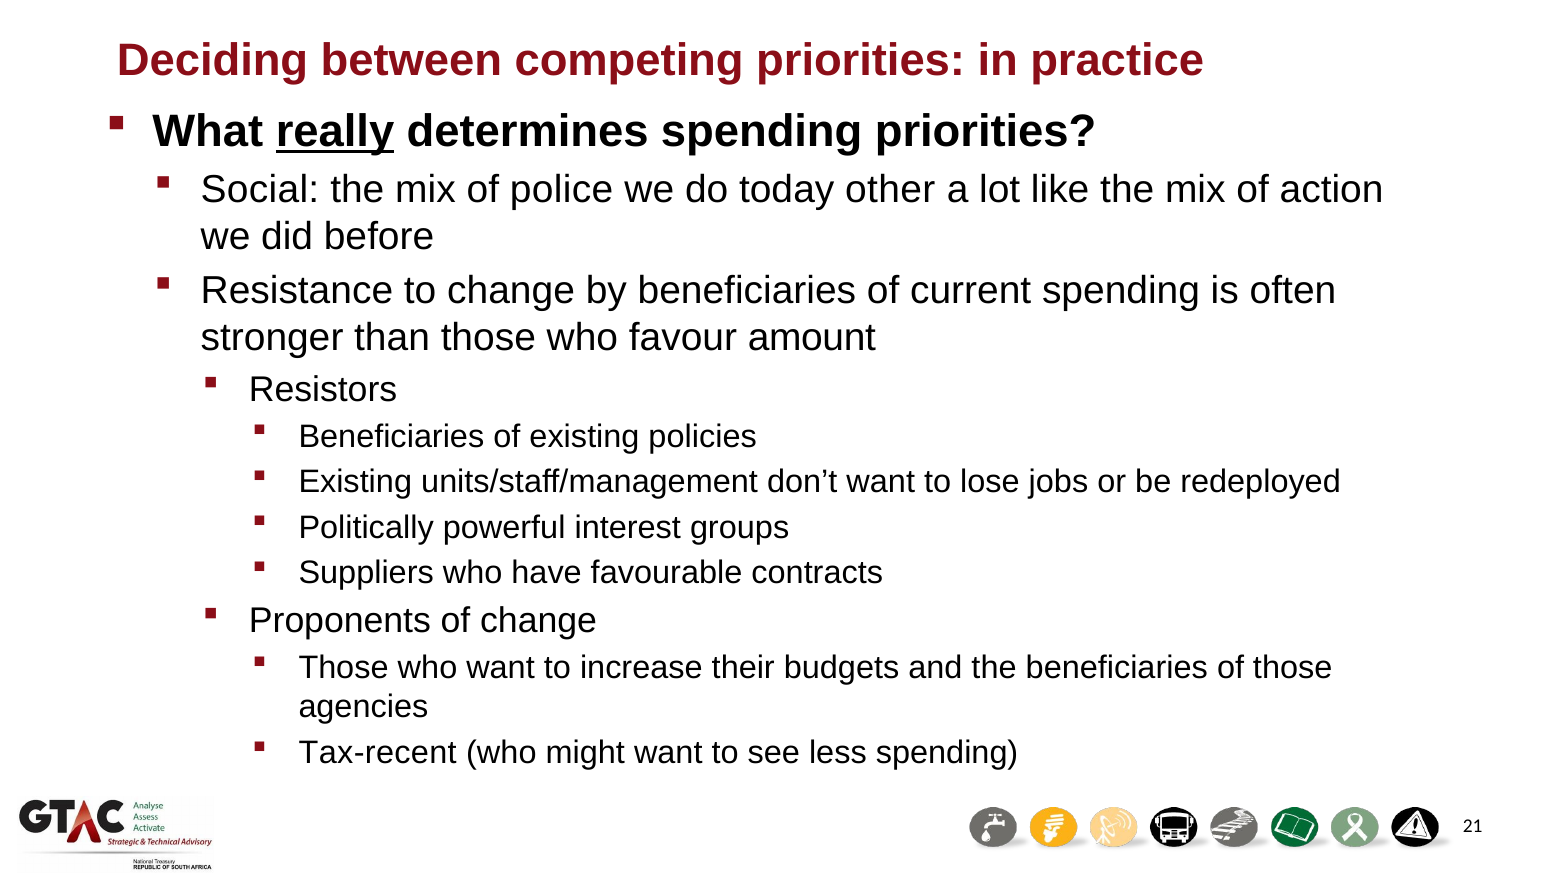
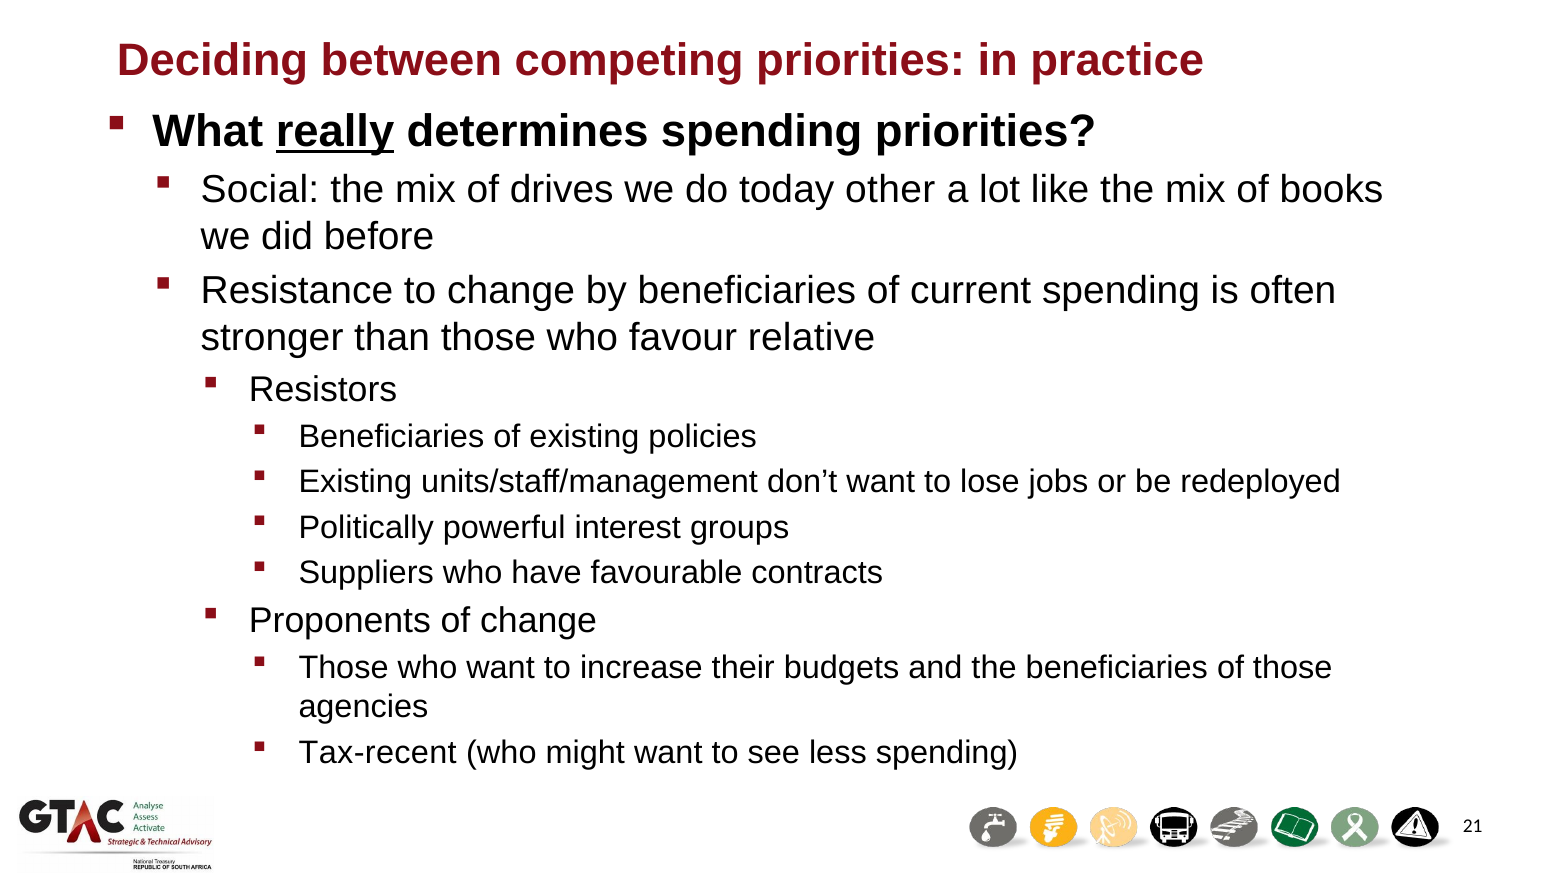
police: police -> drives (562, 190)
action: action -> books (1332, 190)
amount: amount -> relative (811, 338)
